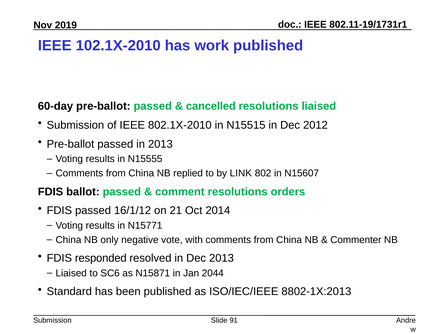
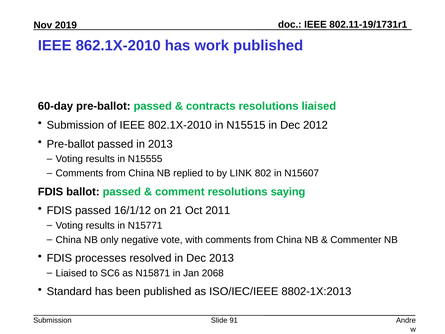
102.1X-2010: 102.1X-2010 -> 862.1X-2010 (118, 46)
cancelled: cancelled -> contracts (211, 106)
orders: orders -> saying (288, 192)
2014: 2014 -> 2011 (218, 210)
responded: responded -> processes (101, 258)
2044: 2044 -> 2068 (213, 273)
